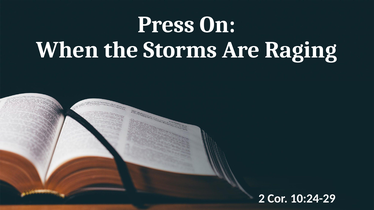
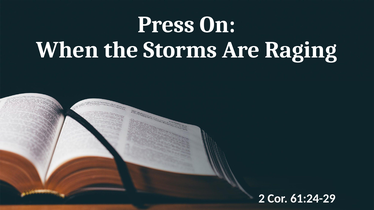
10:24-29: 10:24-29 -> 61:24-29 (313, 199)
